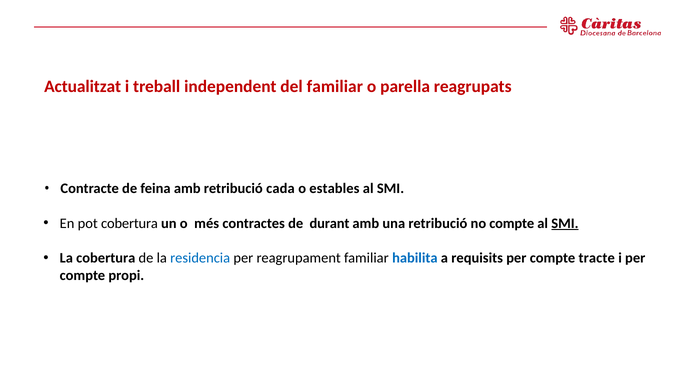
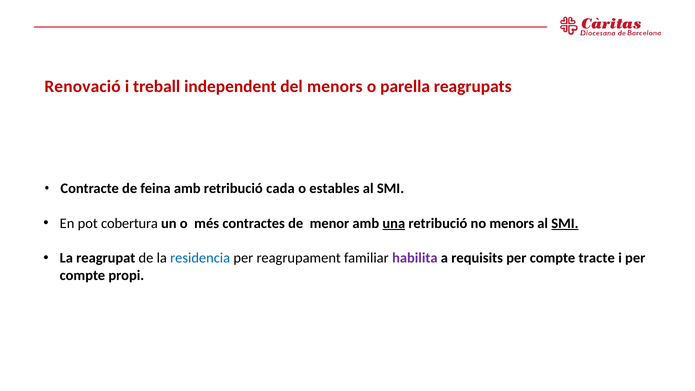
Actualitzat: Actualitzat -> Renovació (83, 87)
del familiar: familiar -> menors (335, 87)
durant: durant -> menor (329, 223)
una underline: none -> present (394, 223)
no compte: compte -> menors (512, 223)
La cobertura: cobertura -> reagrupat (106, 258)
habilita colour: blue -> purple (415, 258)
